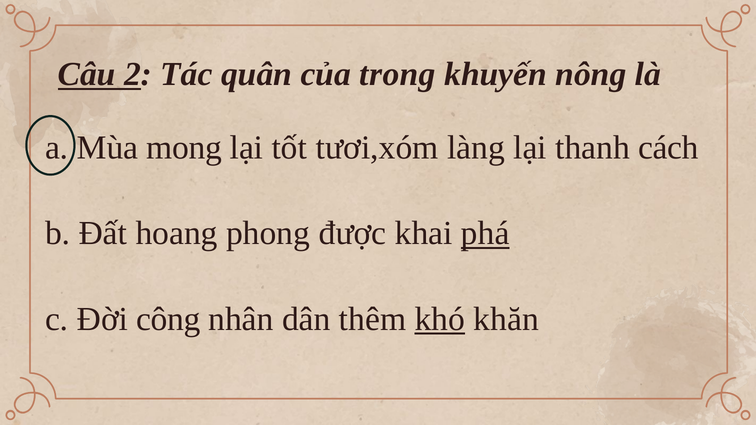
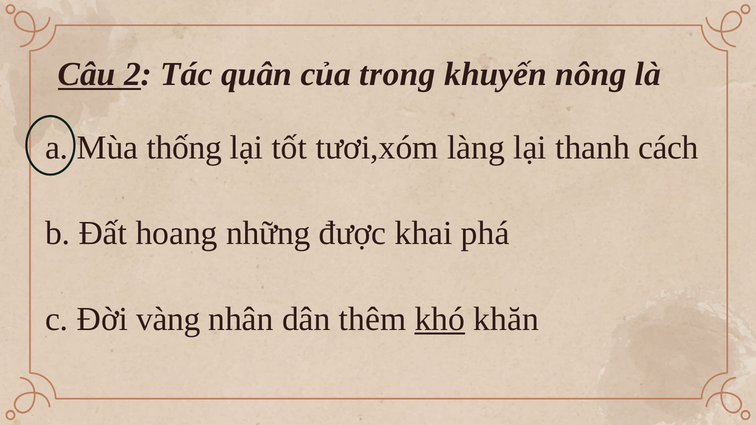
mong: mong -> thống (184, 148)
phong: phong -> những (268, 233)
phá underline: present -> none (485, 233)
công: công -> vàng (168, 319)
